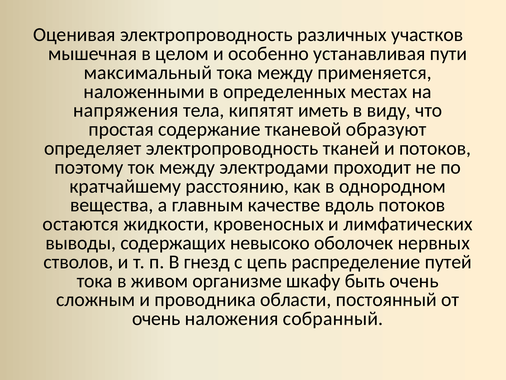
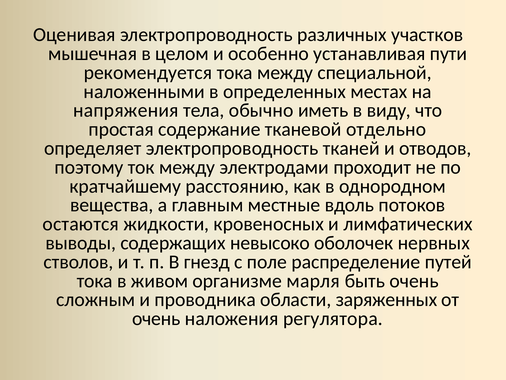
максимальный: максимальный -> рекомендуется (148, 73)
применяется: применяется -> специальной (375, 73)
кипятят: кипятят -> обычно (261, 110)
образуют: образуют -> отдельно (386, 129)
и потоков: потоков -> отводов (435, 148)
качестве: качестве -> местные (284, 205)
цепь: цепь -> поле (267, 262)
шкафу: шкафу -> марля (313, 280)
постоянный: постоянный -> заряженных (387, 299)
собранный: собранный -> регулятора (333, 318)
